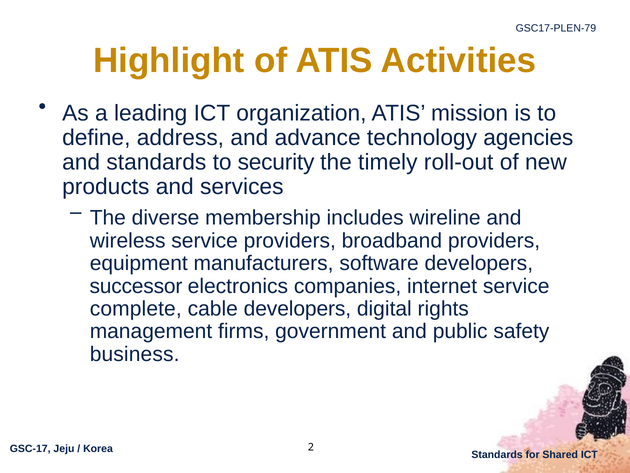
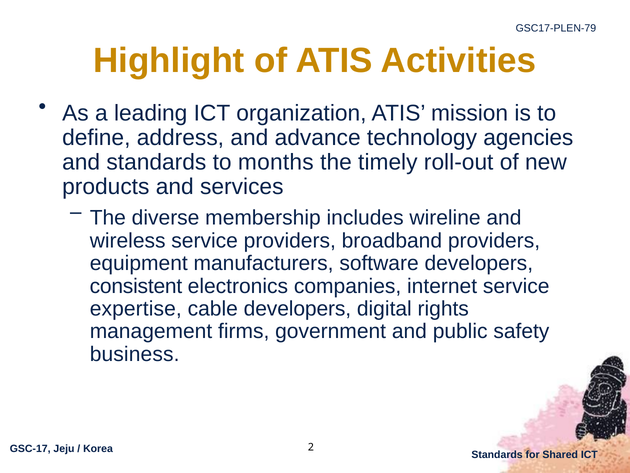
security: security -> months (276, 162)
successor: successor -> consistent (136, 286)
complete: complete -> expertise (136, 308)
